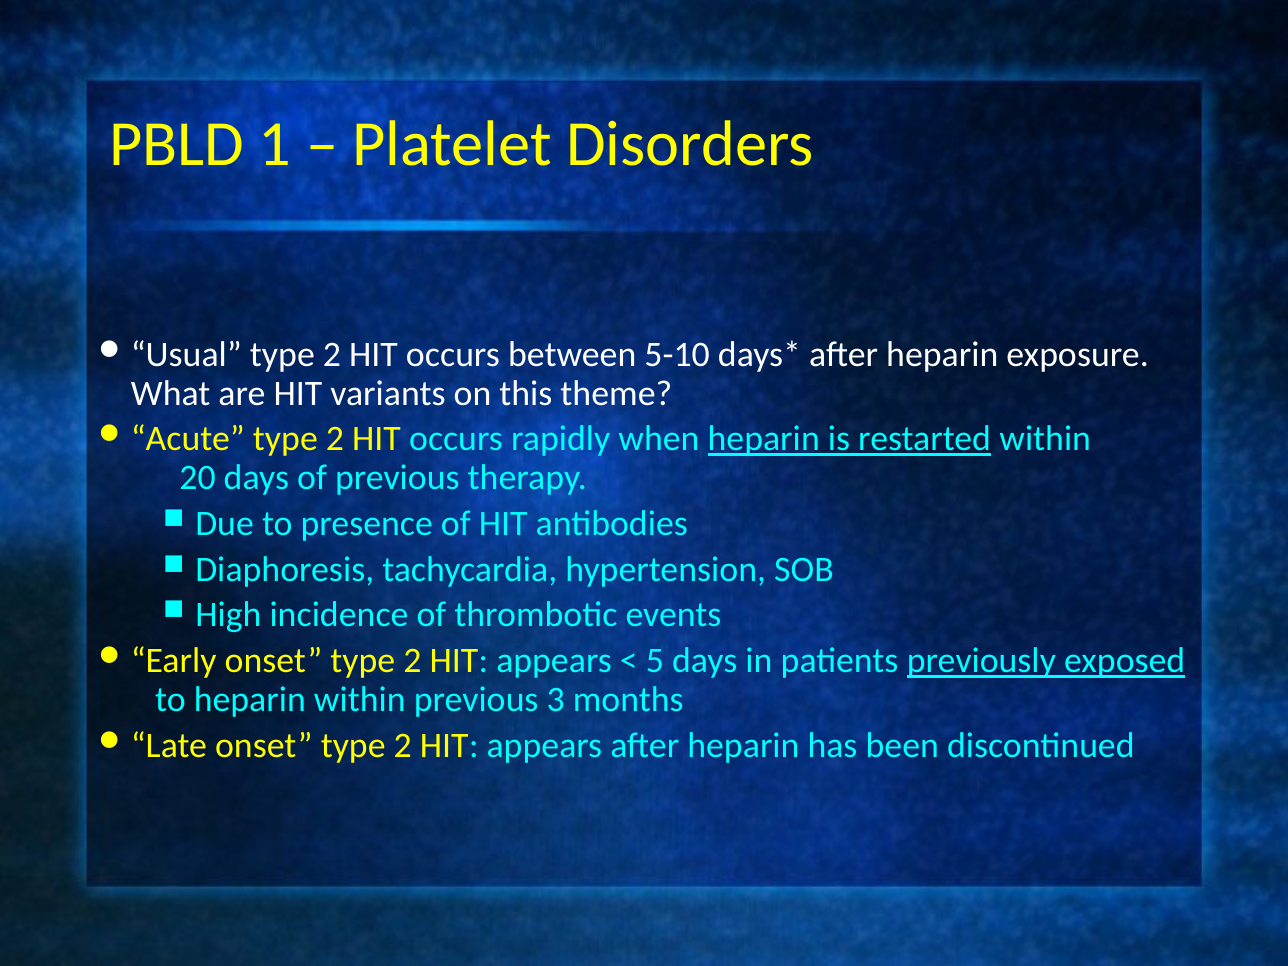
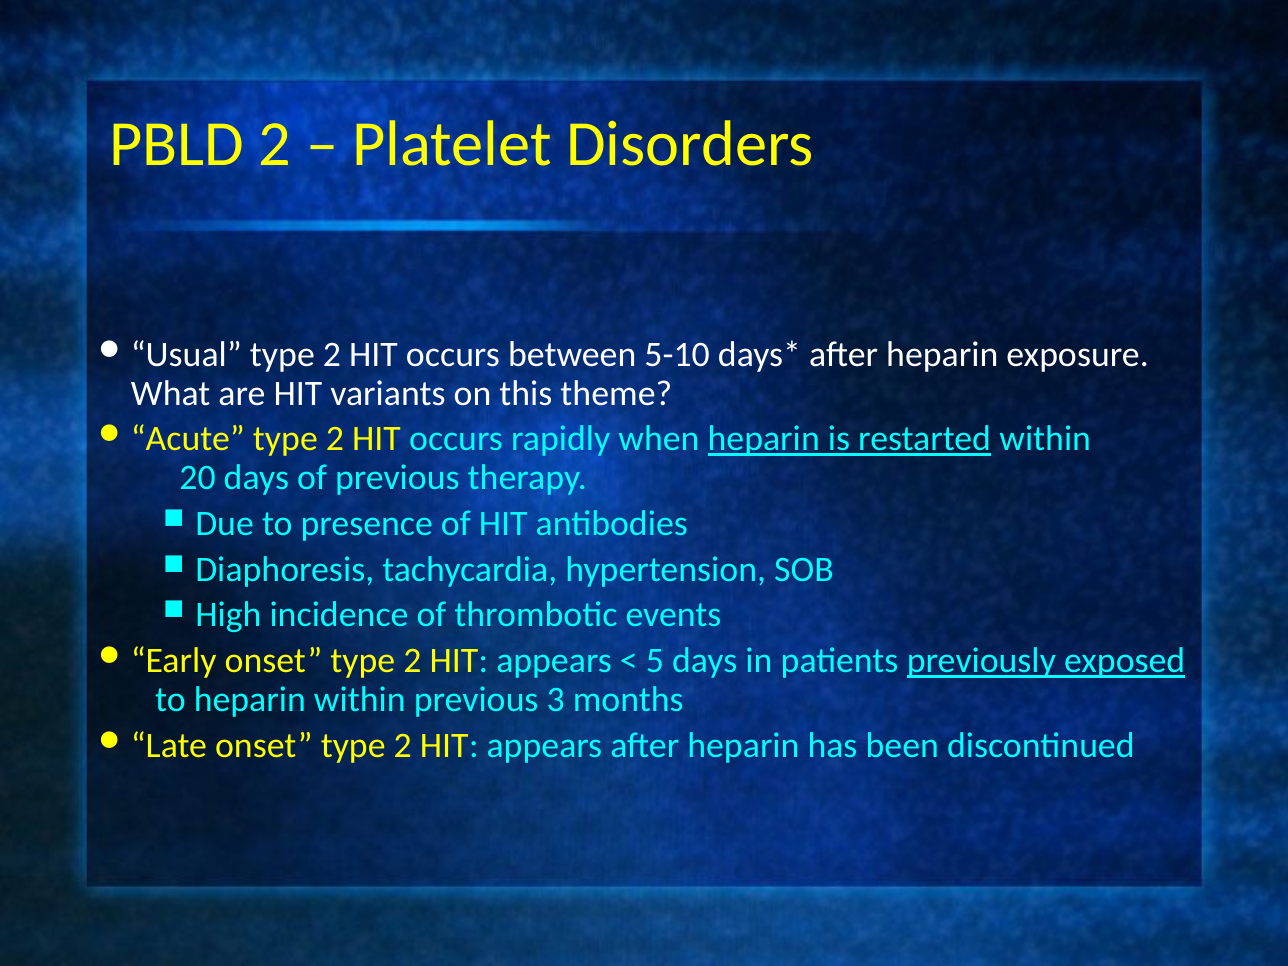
PBLD 1: 1 -> 2 (275, 144)
